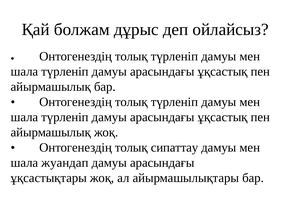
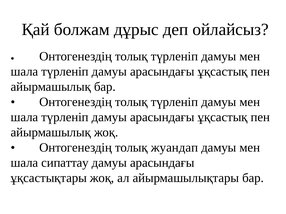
сипаттау: сипаттау -> жуандап (174, 148)
жуандап: жуандап -> сипаттау (65, 163)
